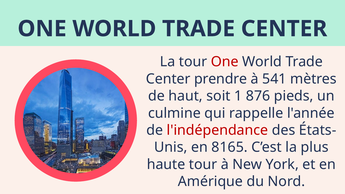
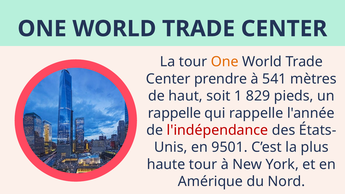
One colour: red -> orange (225, 62)
876: 876 -> 829 (258, 96)
culmine: culmine -> rappelle (174, 113)
8165: 8165 -> 9501 (230, 147)
